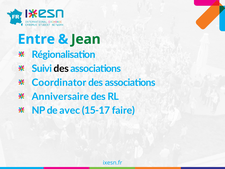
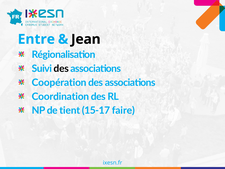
Jean colour: green -> black (86, 39)
Coordinator: Coordinator -> Coopération (59, 82)
Anniversaire: Anniversaire -> Coordination (60, 96)
avec: avec -> tient (70, 110)
